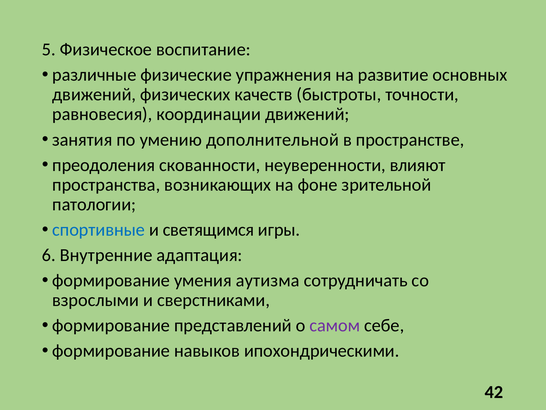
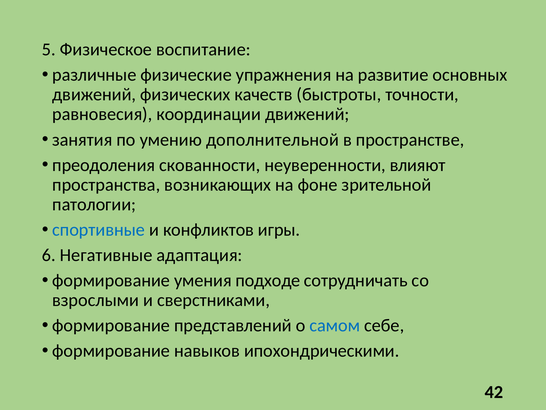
светящимся: светящимся -> конфликтов (208, 229)
Внутренние: Внутренние -> Негативные (106, 255)
аутизма: аутизма -> подходе (268, 280)
самом colour: purple -> blue (335, 325)
